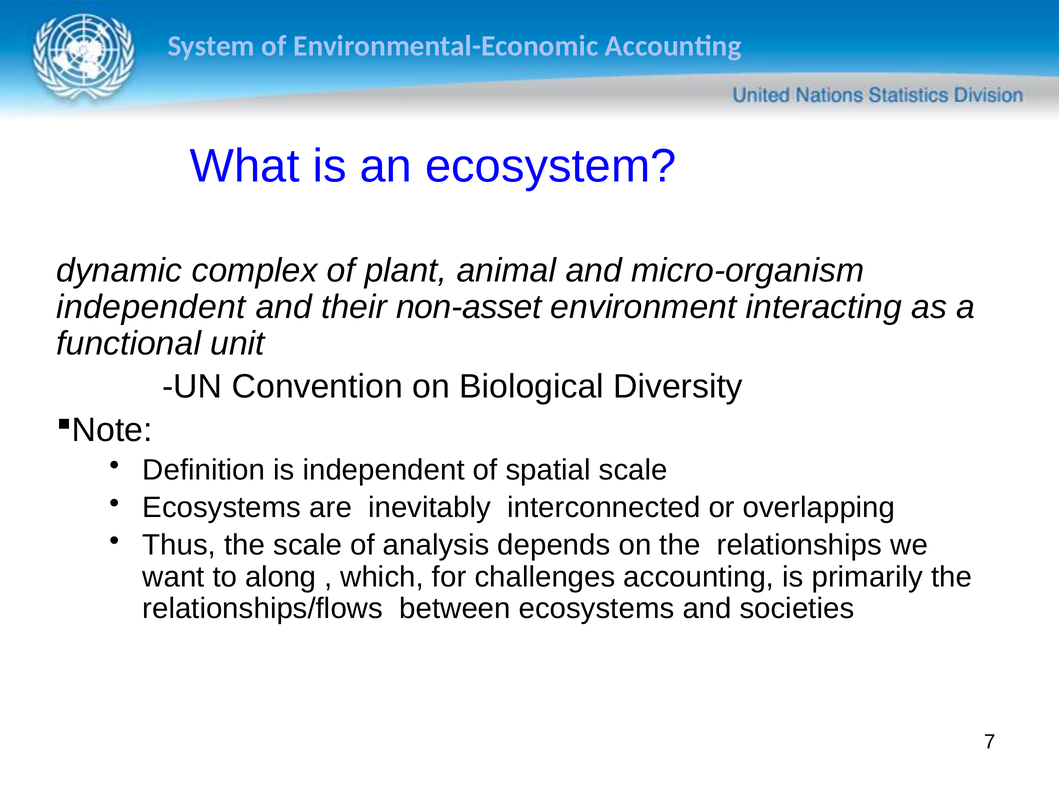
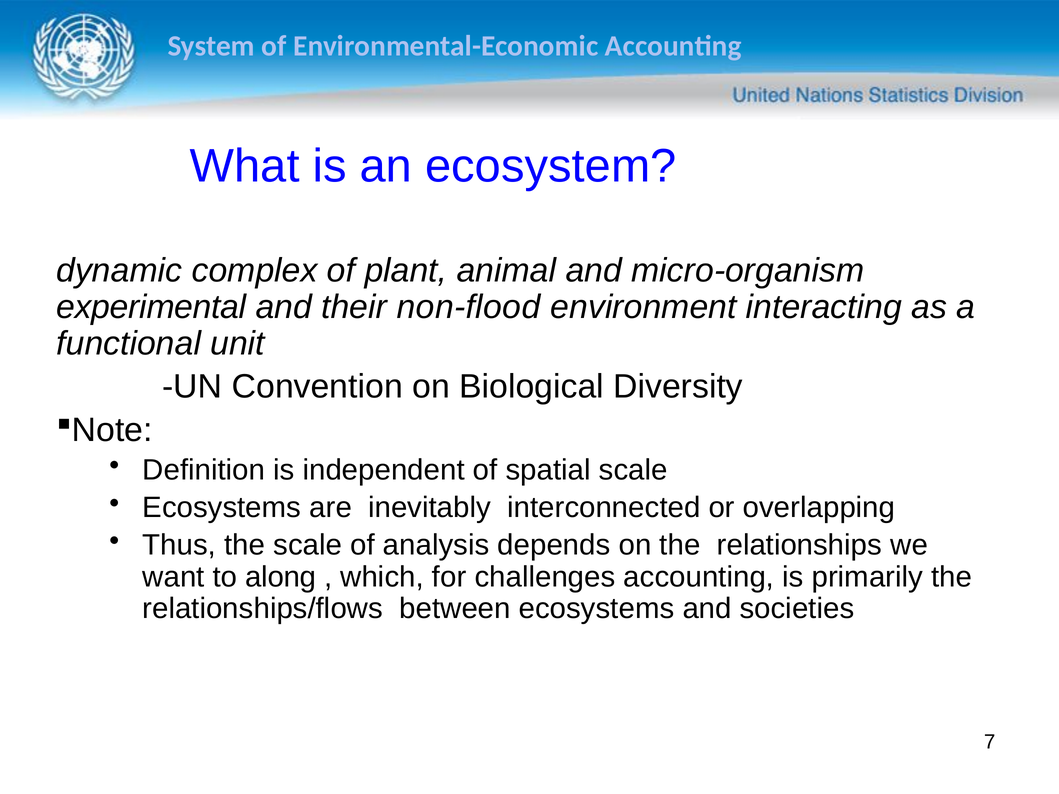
independent: independent -> experimental (151, 307)
non-asset: non-asset -> non-flood (469, 307)
